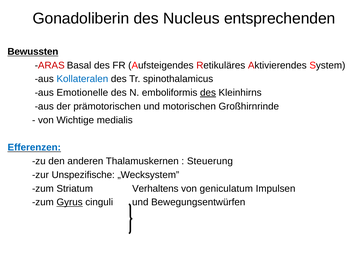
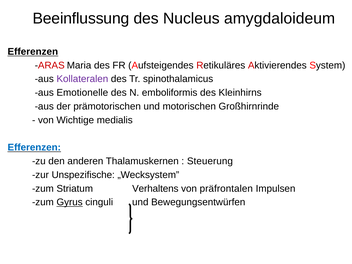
Gonadoliberin: Gonadoliberin -> Beeinflussung (81, 19)
entsprechenden: entsprechenden -> amygdaloideum (280, 19)
Bewussten: Bewussten -> Efferenzen (33, 52)
Basal: Basal -> Maria (79, 65)
Kollateralen colour: blue -> purple (82, 79)
des underline: present -> none (208, 93)
geniculatum: geniculatum -> präfrontalen (226, 189)
